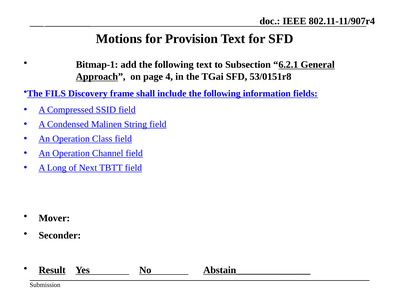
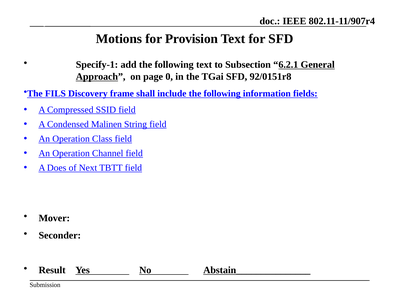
Bitmap-1: Bitmap-1 -> Specify-1 (97, 65)
4: 4 -> 0 (169, 77)
53/0151r8: 53/0151r8 -> 92/0151r8 (271, 77)
Long: Long -> Does (57, 168)
Result underline: present -> none (52, 270)
